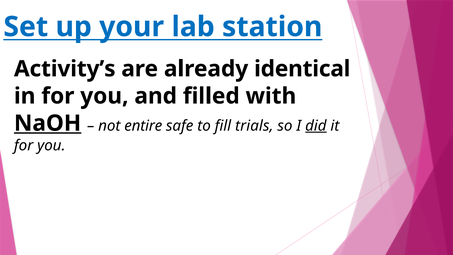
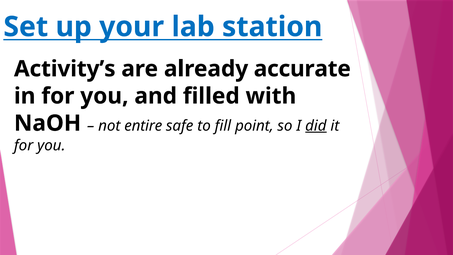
identical: identical -> accurate (302, 69)
NaOH underline: present -> none (48, 123)
trials: trials -> point (254, 126)
